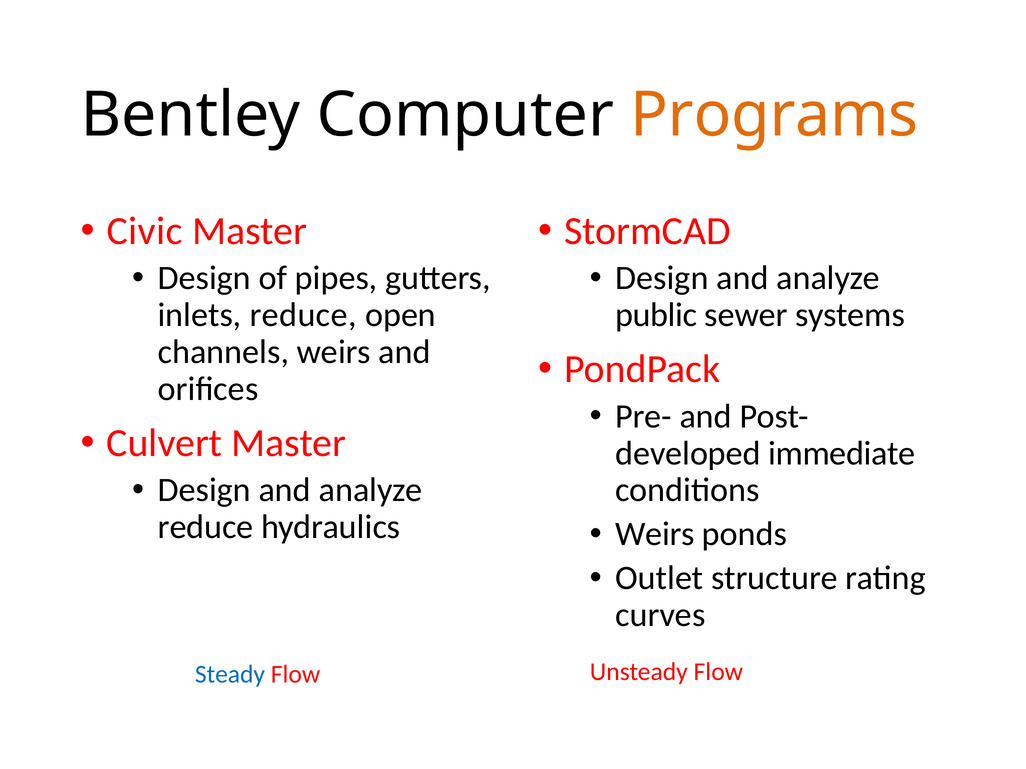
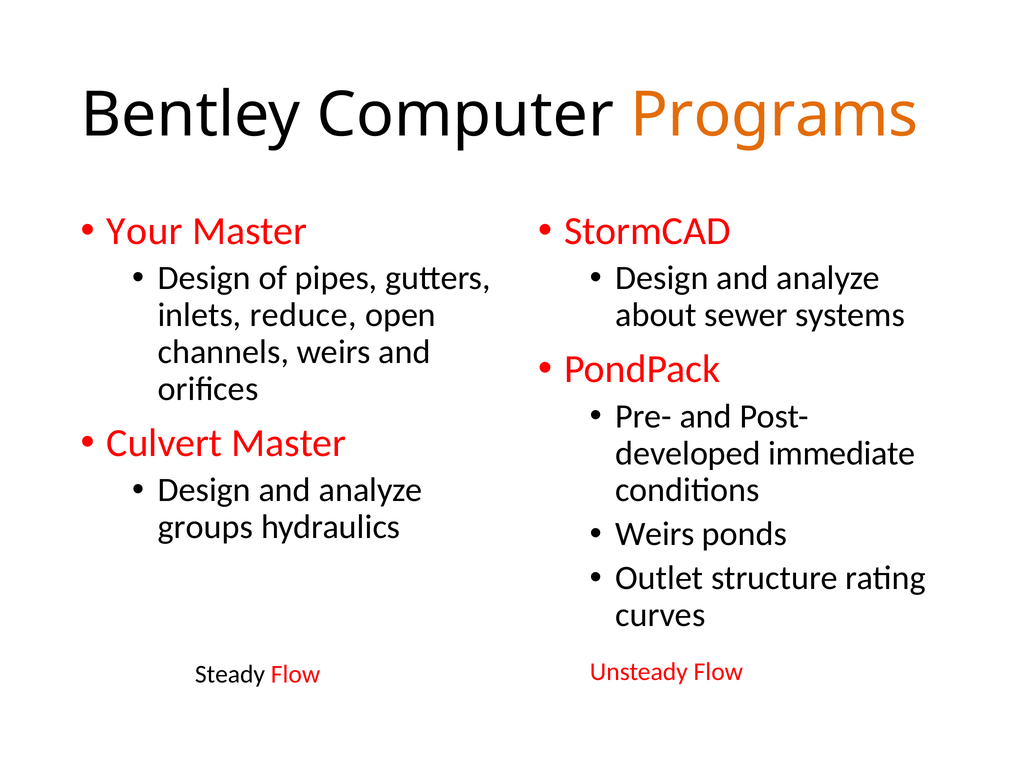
Civic: Civic -> Your (145, 231)
public: public -> about (656, 315)
reduce: reduce -> groups (206, 527)
Steady colour: blue -> black (230, 675)
